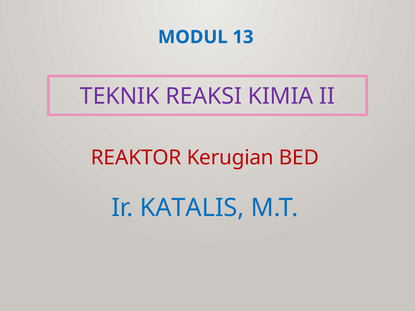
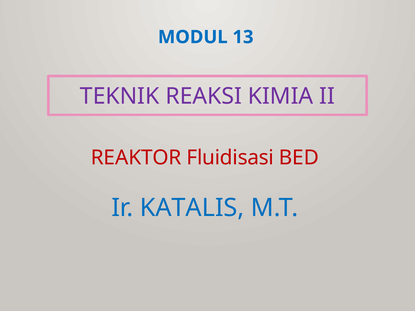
Kerugian: Kerugian -> Fluidisasi (230, 158)
